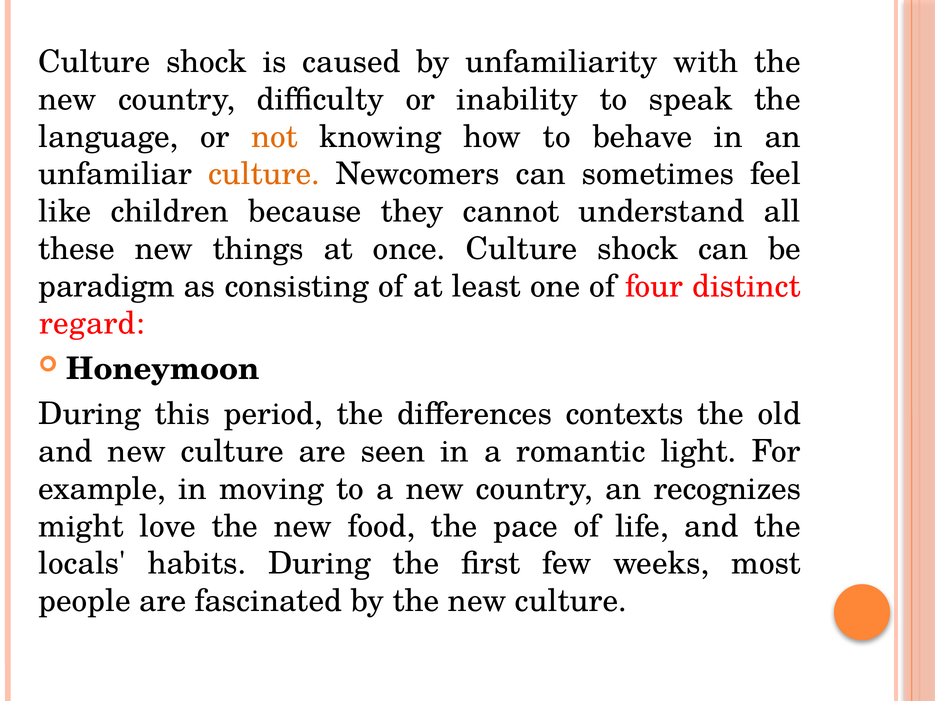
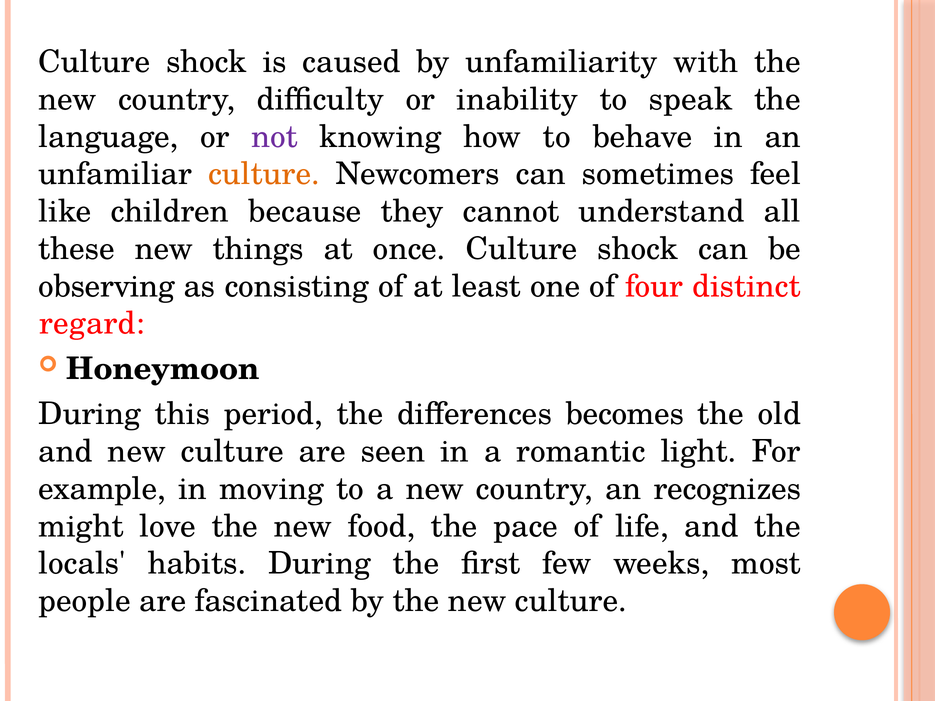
not colour: orange -> purple (275, 137)
paradigm: paradigm -> observing (107, 286)
contexts: contexts -> becomes (625, 414)
